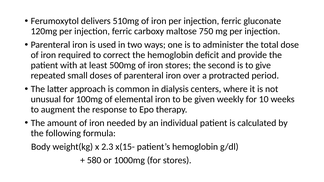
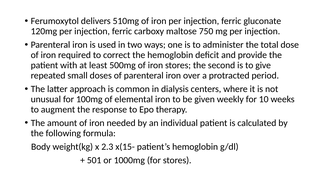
580: 580 -> 501 (94, 161)
